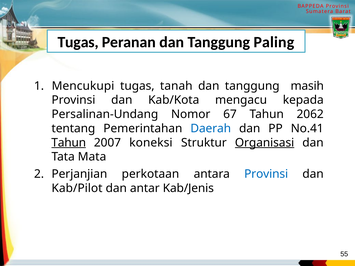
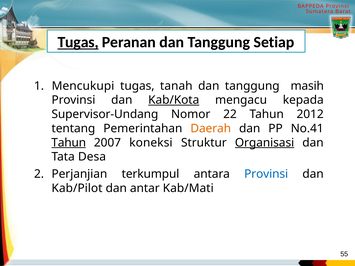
Tugas underline: none -> present (78, 42)
Paling: Paling -> Setiap (274, 42)
Kab/Kota underline: none -> present (174, 100)
Persalinan-Undang: Persalinan-Undang -> Supervisor-Undang (105, 114)
67: 67 -> 22 (230, 114)
2062: 2062 -> 2012 (310, 114)
Daerah colour: blue -> orange (211, 129)
Mata: Mata -> Desa (92, 157)
perkotaan: perkotaan -> terkumpul (151, 174)
Kab/Jenis: Kab/Jenis -> Kab/Mati (188, 188)
